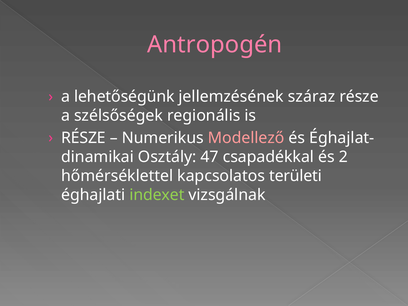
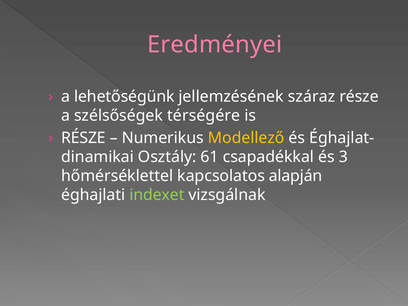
Antropogén: Antropogén -> Eredményei (215, 45)
regionális: regionális -> térségére (204, 116)
Modellező colour: pink -> yellow (246, 138)
47: 47 -> 61 (210, 157)
2: 2 -> 3 (343, 157)
területi: területi -> alapján (296, 176)
